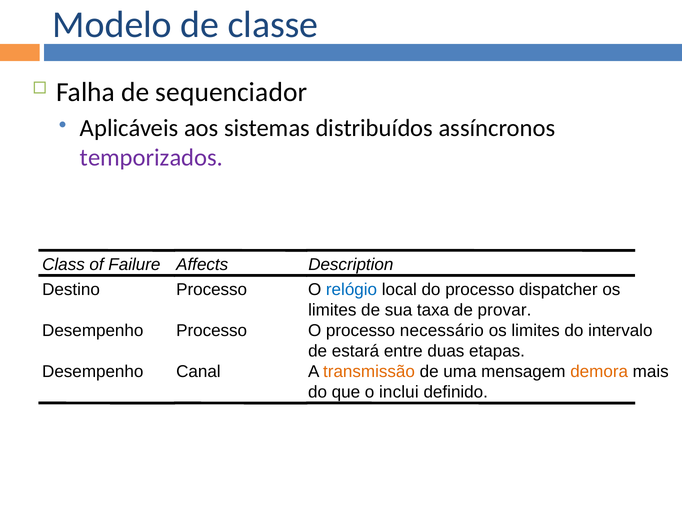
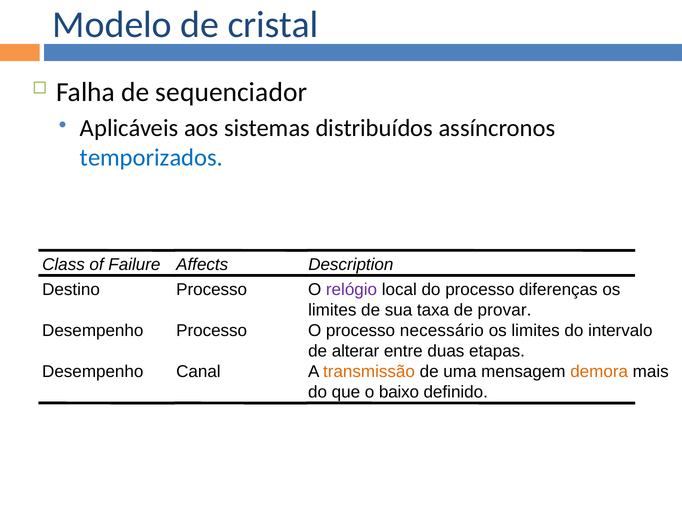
classe: classe -> cristal (273, 25)
temporizados colour: purple -> blue (151, 158)
relógio colour: blue -> purple (352, 289)
dispatcher: dispatcher -> diferenças (558, 289)
estará: estará -> alterar (356, 351)
inclui: inclui -> baixo (399, 392)
